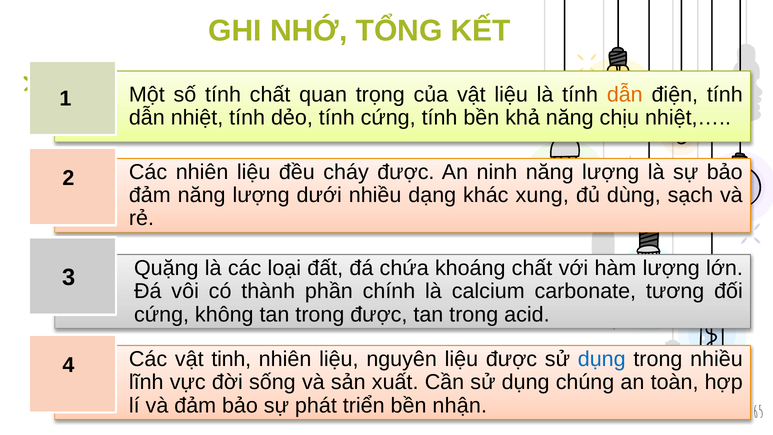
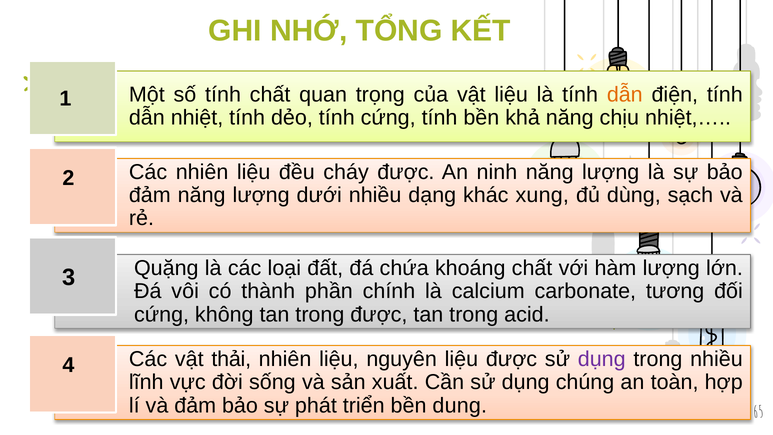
tinh: tinh -> thải (231, 359)
dụng colour: blue -> purple (602, 359)
nhận: nhận -> dung (460, 405)
